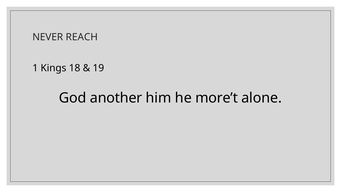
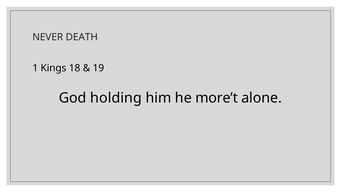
REACH: REACH -> DEATH (82, 37)
another: another -> holding (116, 98)
